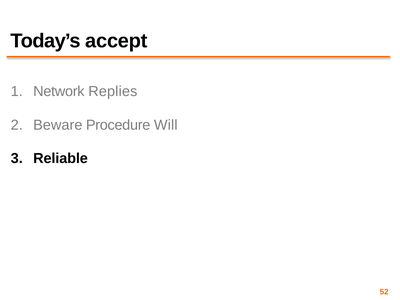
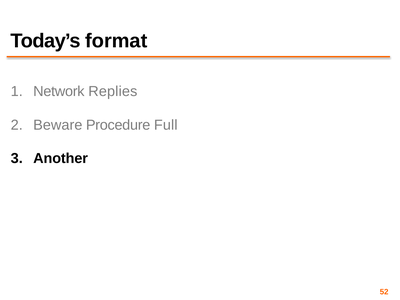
accept: accept -> format (116, 41)
Will: Will -> Full (166, 125)
Reliable: Reliable -> Another (61, 158)
